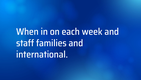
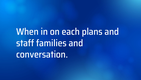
week: week -> plans (92, 31)
international: international -> conversation (42, 54)
